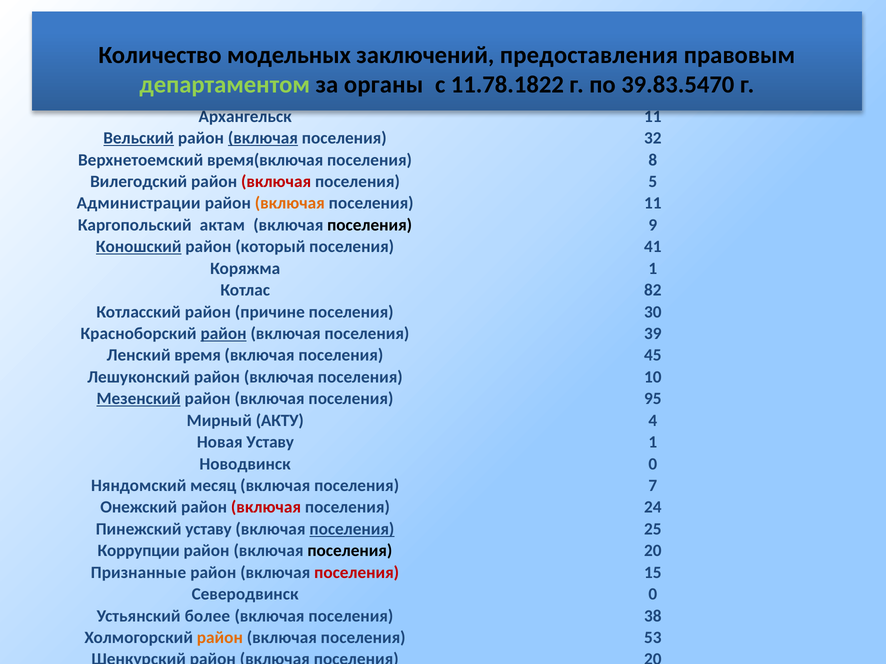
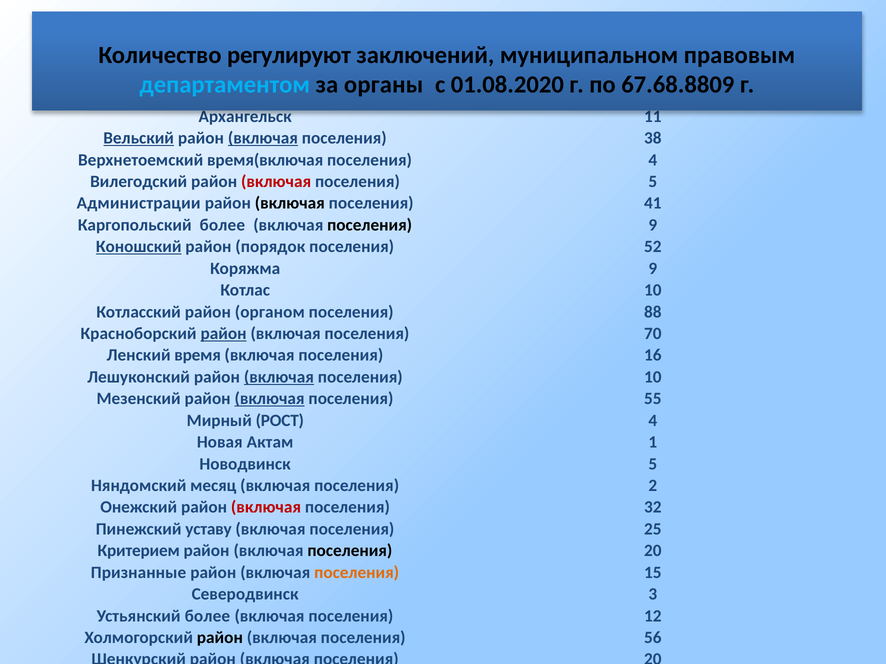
модельных: модельных -> регулируют (289, 55)
предоставления: предоставления -> муниципальном (589, 55)
департаментом colour: light green -> light blue (225, 85)
11.78.1822: 11.78.1822 -> 01.08.2020 (507, 85)
39.83.5470: 39.83.5470 -> 67.68.8809 (678, 85)
32: 32 -> 38 (653, 138)
поселения 8: 8 -> 4 (653, 160)
включая colour: orange -> black (290, 203)
поселения 11: 11 -> 41 (653, 203)
Каргопольский актам: актам -> более (222, 225)
который: который -> порядок (270, 247)
41: 41 -> 52 (653, 247)
Коряжма 1: 1 -> 9 (653, 269)
Котлас 82: 82 -> 10 (653, 290)
причине: причине -> органом (270, 312)
30: 30 -> 88 (653, 312)
39: 39 -> 70 (653, 334)
45: 45 -> 16 (653, 356)
включая underline: none -> present (279, 377)
Мезенский underline: present -> none (139, 399)
включая underline: none -> present (270, 399)
95: 95 -> 55 (653, 399)
АКТУ: АКТУ -> РОСТ (280, 421)
Новая Уставу: Уставу -> Актам (270, 442)
Новодвинск 0: 0 -> 5 (653, 464)
7: 7 -> 2 (653, 486)
24: 24 -> 32 (653, 508)
поселения underline: present -> none (352, 529)
Коррупции: Коррупции -> Критерием (139, 551)
поселения colour: red -> orange (357, 573)
Северодвинск 0: 0 -> 3 (653, 595)
38: 38 -> 12 (653, 616)
район colour: orange -> black (220, 638)
53: 53 -> 56 (653, 638)
